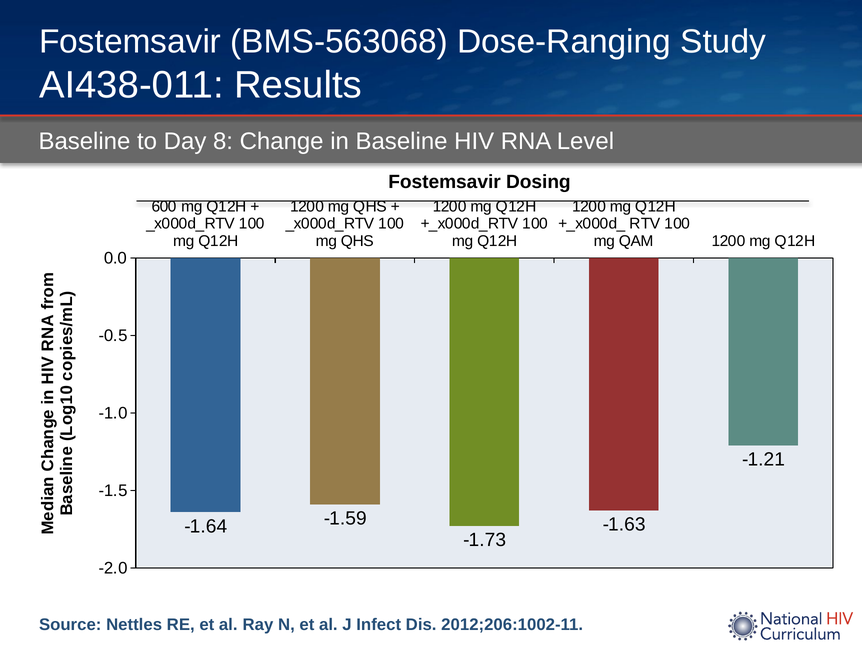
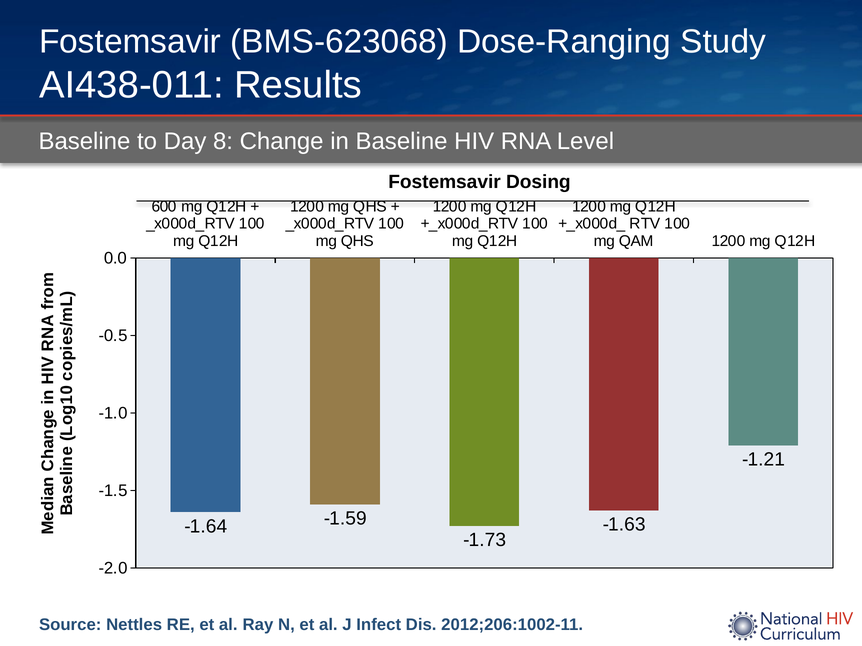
BMS-563068: BMS-563068 -> BMS-623068 (339, 42)
